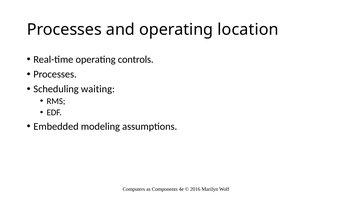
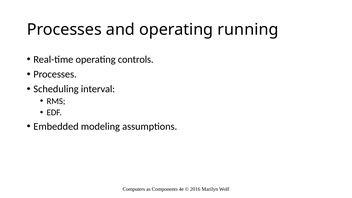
location: location -> running (248, 30)
waiting: waiting -> interval (98, 89)
